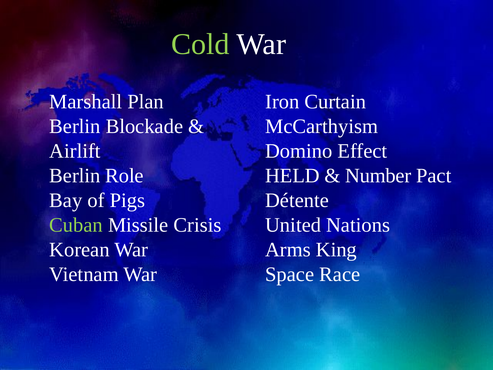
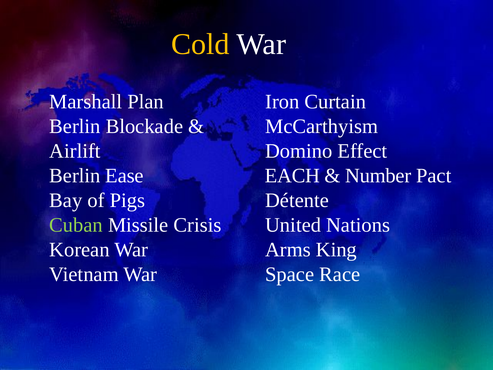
Cold colour: light green -> yellow (200, 44)
Role: Role -> Ease (124, 176)
HELD: HELD -> EACH (292, 176)
